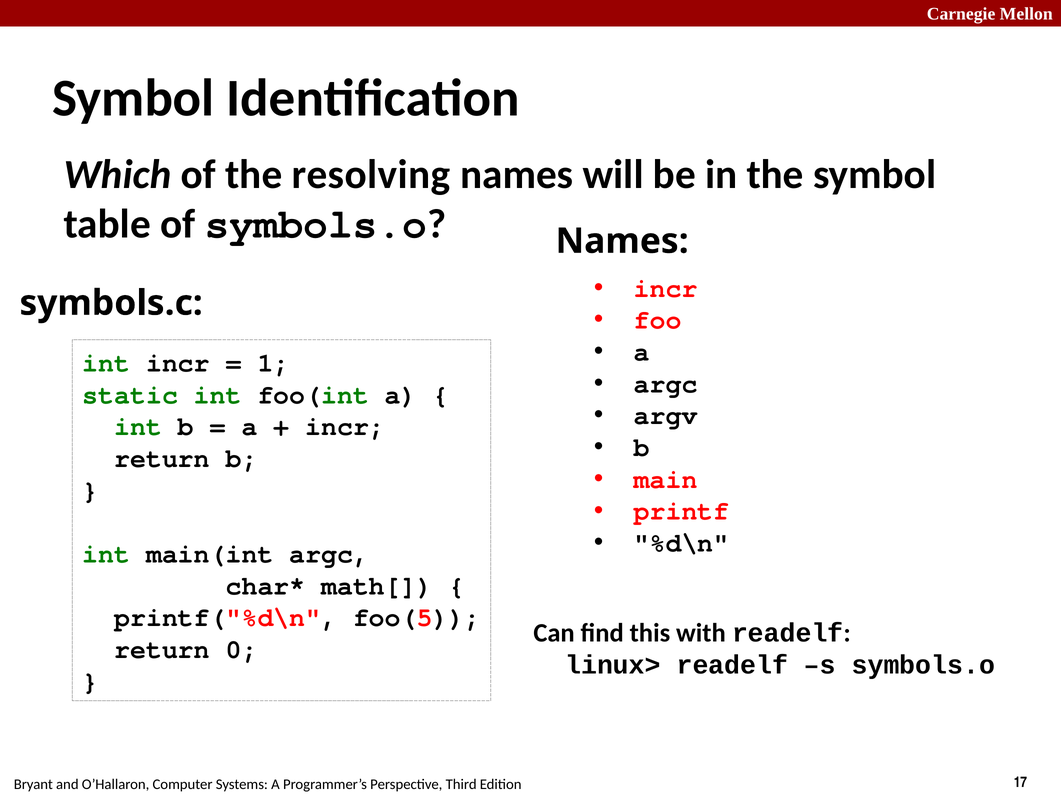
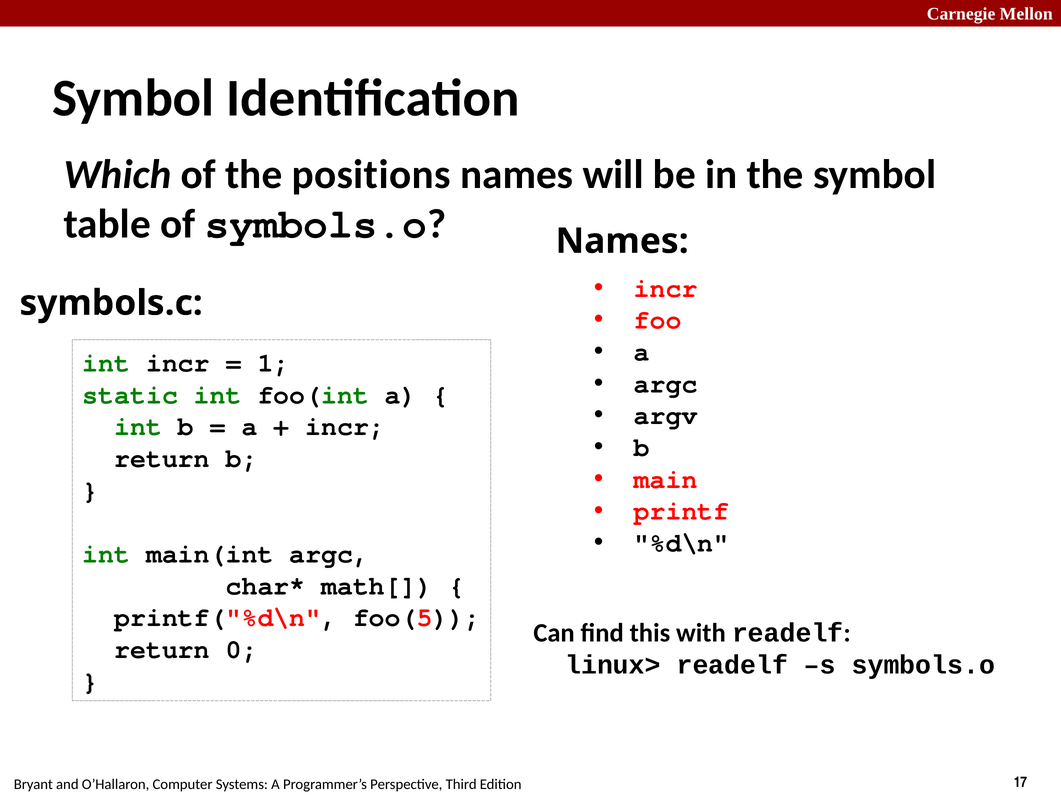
resolving: resolving -> positions (371, 174)
